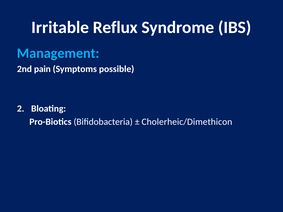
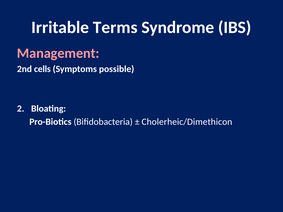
Reflux: Reflux -> Terms (115, 27)
Management colour: light blue -> pink (58, 53)
pain: pain -> cells (42, 69)
